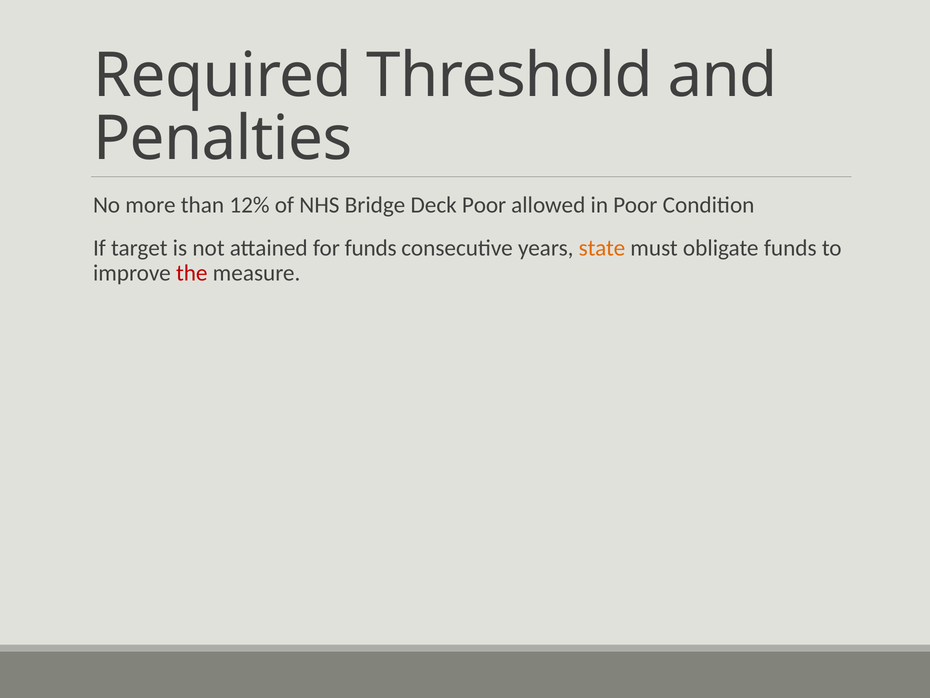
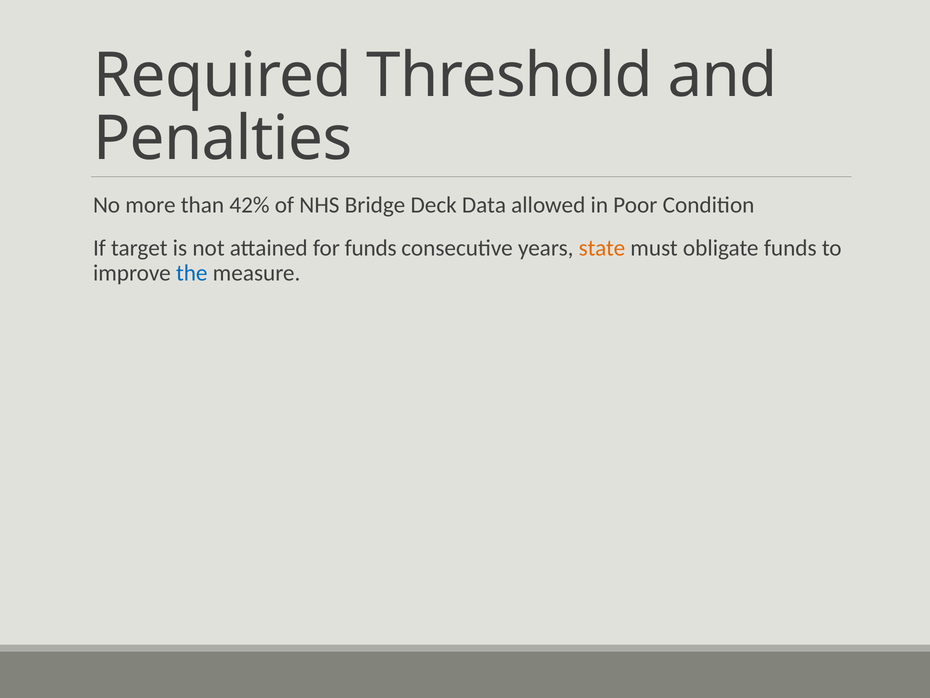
12%: 12% -> 42% (249, 205)
Deck Poor: Poor -> Data (484, 205)
the colour: red -> blue (192, 273)
